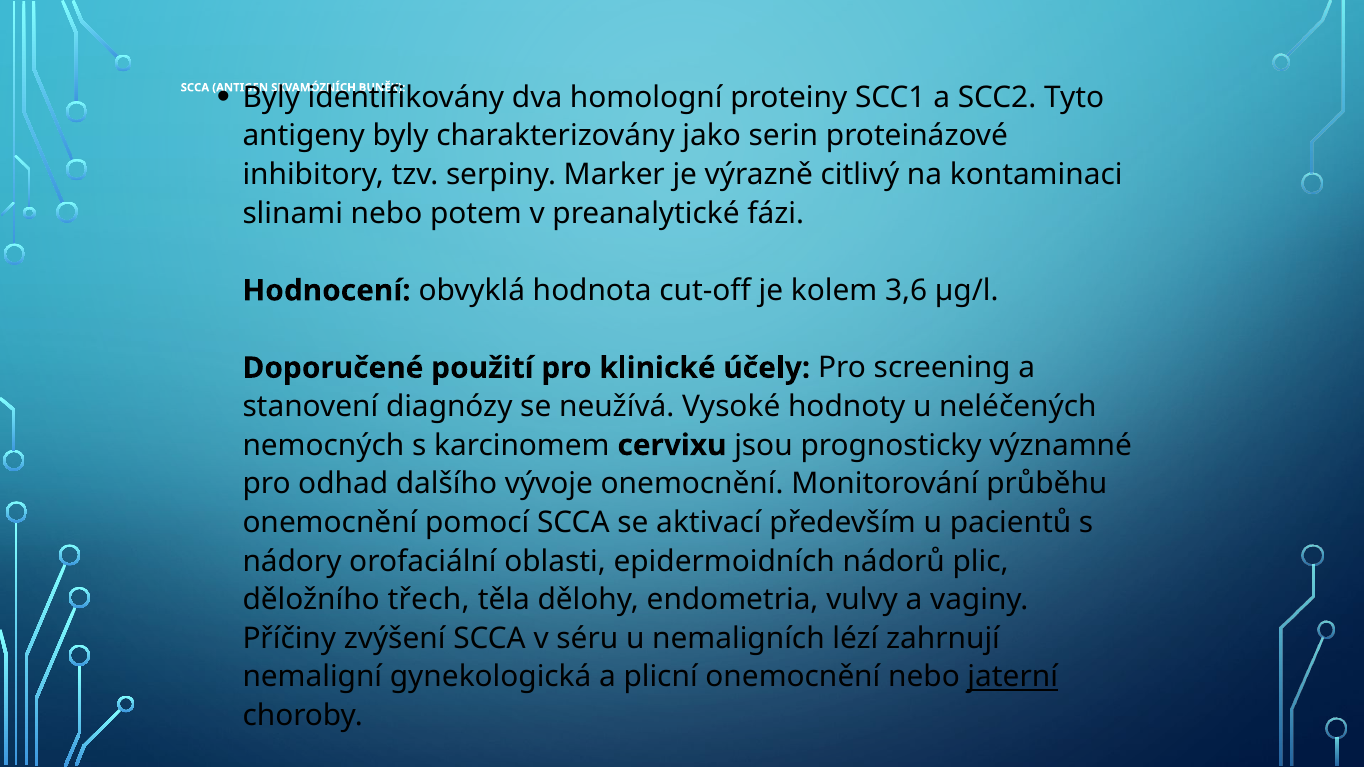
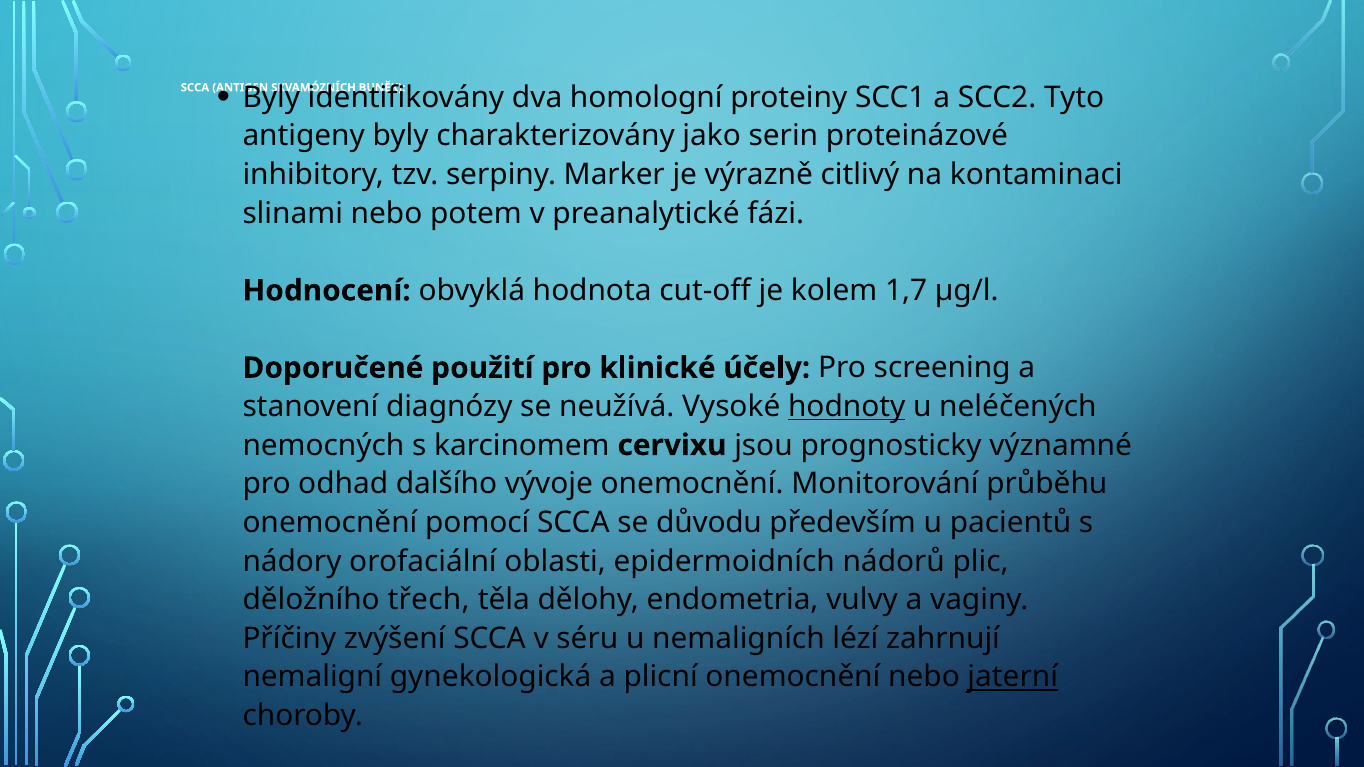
3,6: 3,6 -> 1,7 (906, 291)
hodnoty underline: none -> present (847, 407)
aktivací: aktivací -> důvodu (709, 523)
